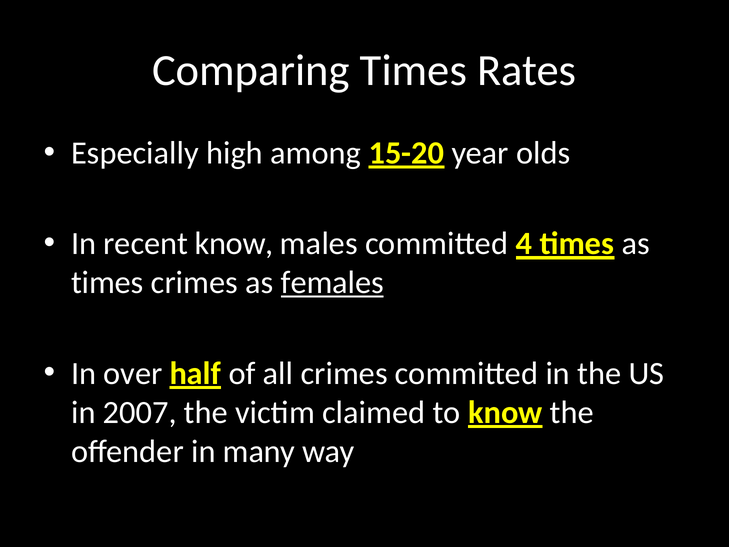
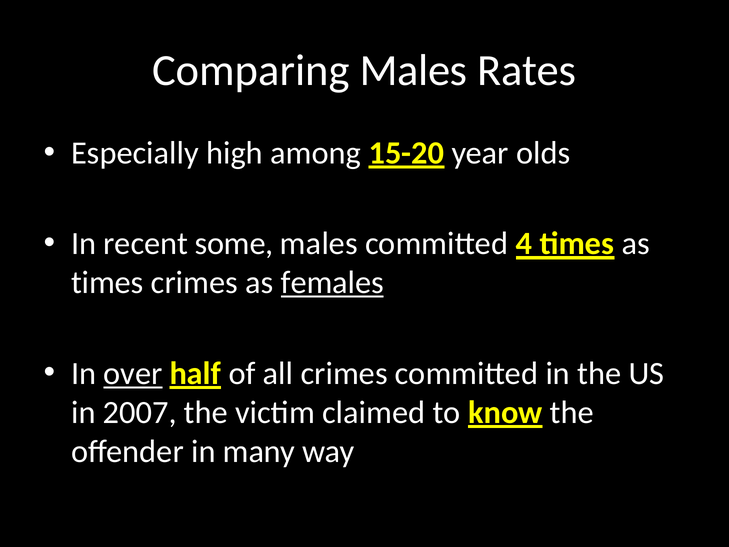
Comparing Times: Times -> Males (414, 71)
recent know: know -> some (234, 244)
over underline: none -> present (133, 373)
